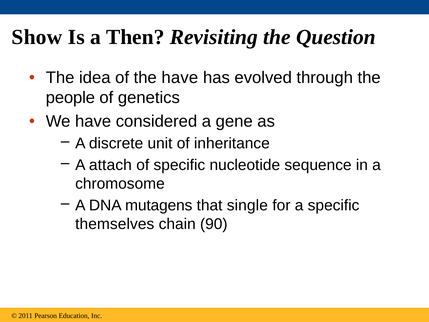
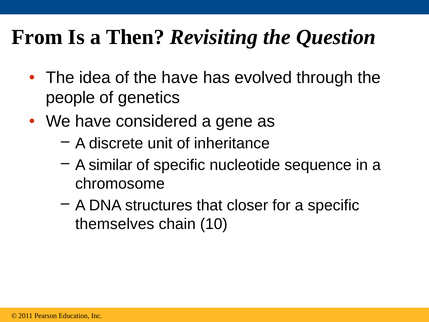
Show: Show -> From (37, 37)
attach: attach -> similar (111, 165)
mutagens: mutagens -> structures (159, 205)
single: single -> closer (247, 205)
90: 90 -> 10 (214, 224)
